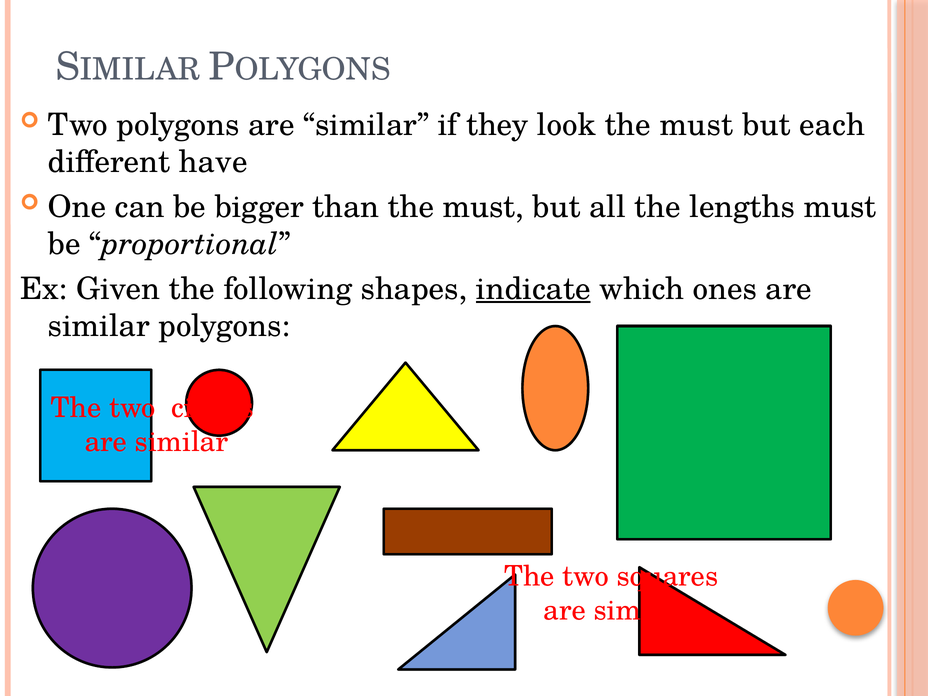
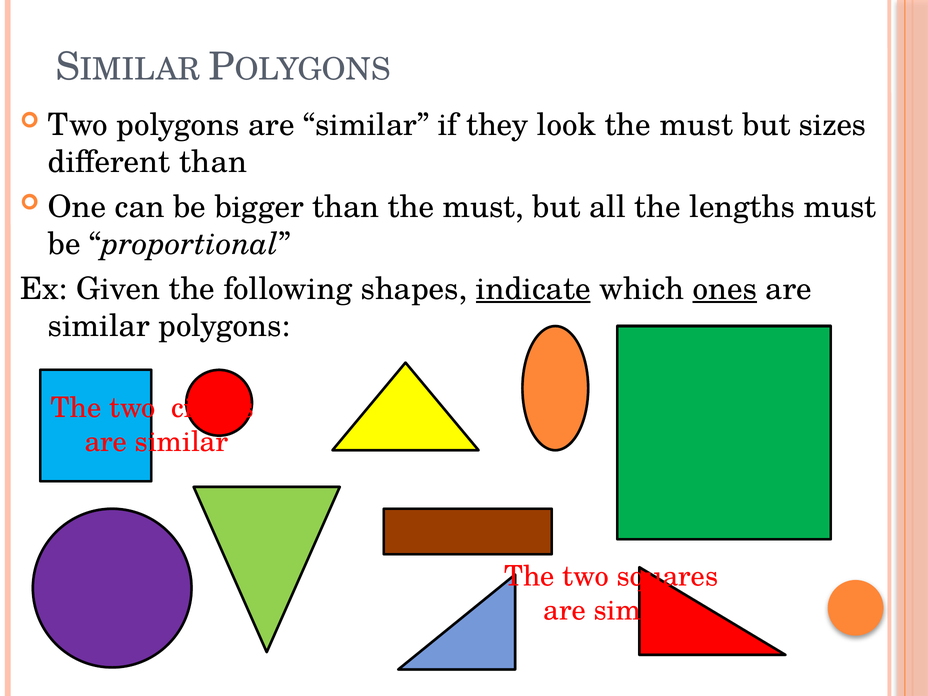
each: each -> sizes (832, 125)
different have: have -> than (213, 162)
ones underline: none -> present (725, 289)
